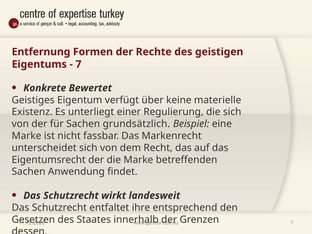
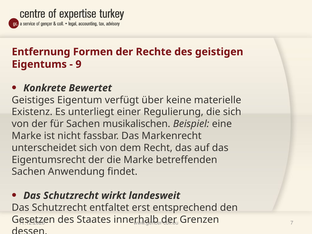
7: 7 -> 9 (78, 64)
grundsätzlich: grundsätzlich -> musikalischen (136, 124)
ihre: ihre -> erst (141, 208)
